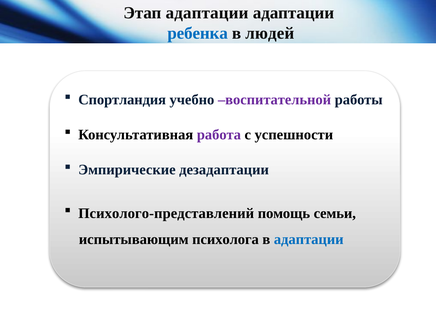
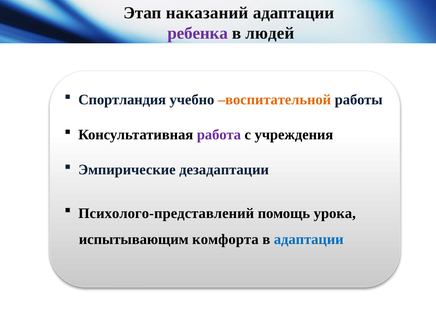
Этап адаптации: адаптации -> наказаний (207, 13)
ребенка colour: blue -> purple (198, 33)
воспитательной colour: purple -> orange (275, 100)
успешности: успешности -> учреждения (294, 135)
семьи: семьи -> урока (335, 213)
психолога: психолога -> комфорта (225, 239)
